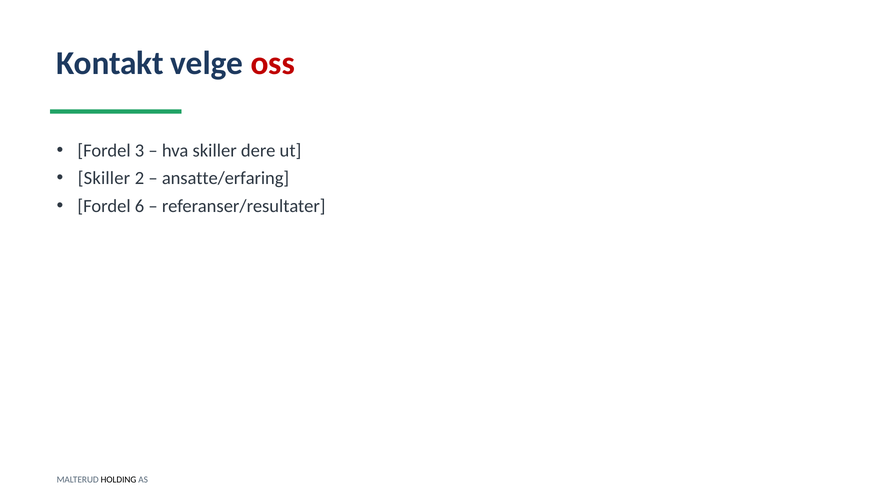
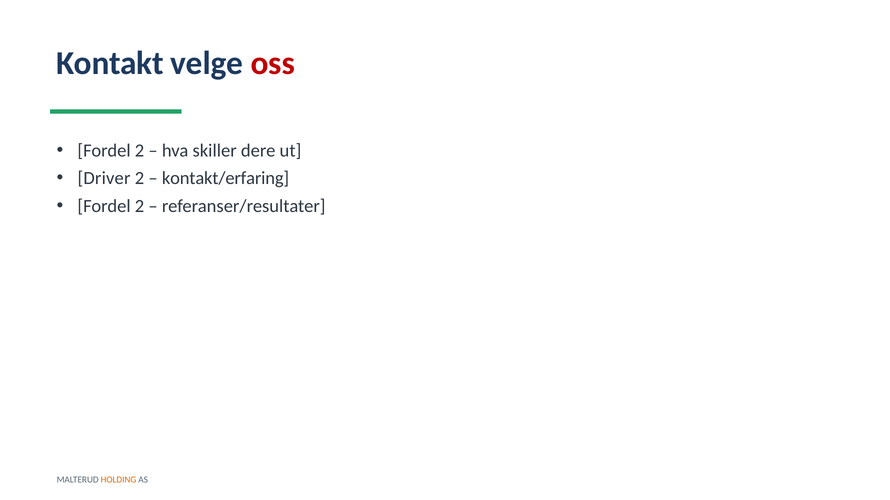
3: 3 -> 2 (140, 151)
Skiller: Skiller -> Driver (104, 179)
ansatte/erfaring: ansatte/erfaring -> kontakt/erfaring (226, 179)
6: 6 -> 2 (140, 206)
HOLDING colour: black -> orange (118, 480)
